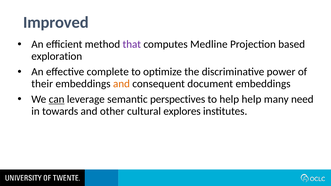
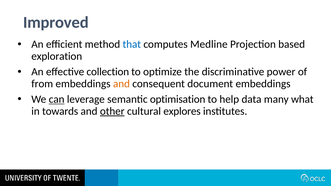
that colour: purple -> blue (132, 44)
complete: complete -> collection (108, 72)
their: their -> from (42, 84)
perspectives: perspectives -> optimisation (178, 99)
help help: help -> data (252, 99)
need: need -> what (302, 99)
other underline: none -> present (112, 111)
